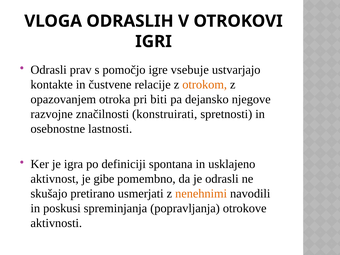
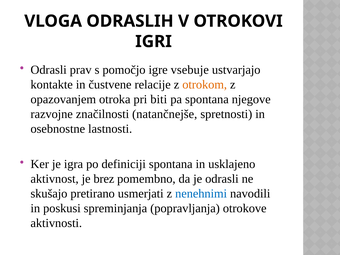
pa dejansko: dejansko -> spontana (207, 99)
konstruirati: konstruirati -> natančnejše (165, 114)
gibe: gibe -> brez (104, 179)
nenehnimi colour: orange -> blue (201, 194)
